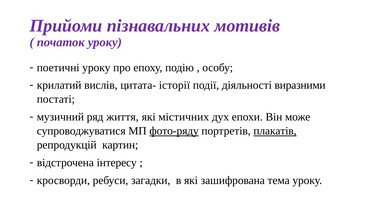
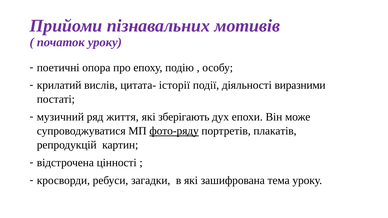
поетичні уроку: уроку -> опора (96, 68)
містичних: містичних -> зберігають (184, 117)
плакатів underline: present -> none (275, 131)
інтересу: інтересу -> цінності (117, 163)
